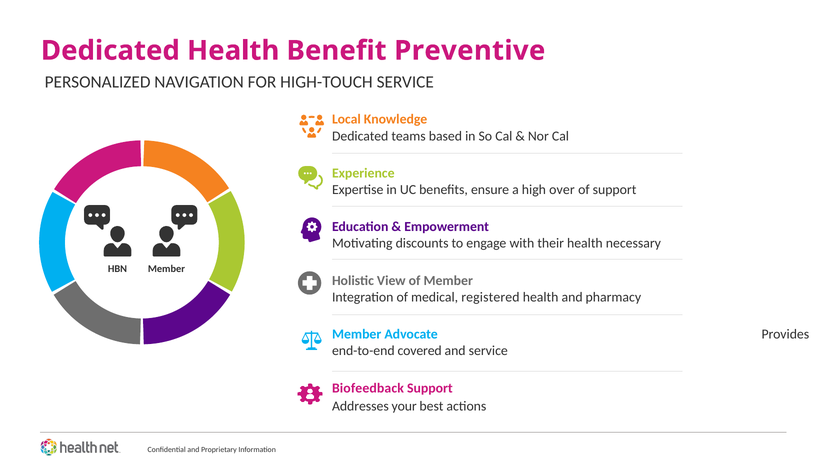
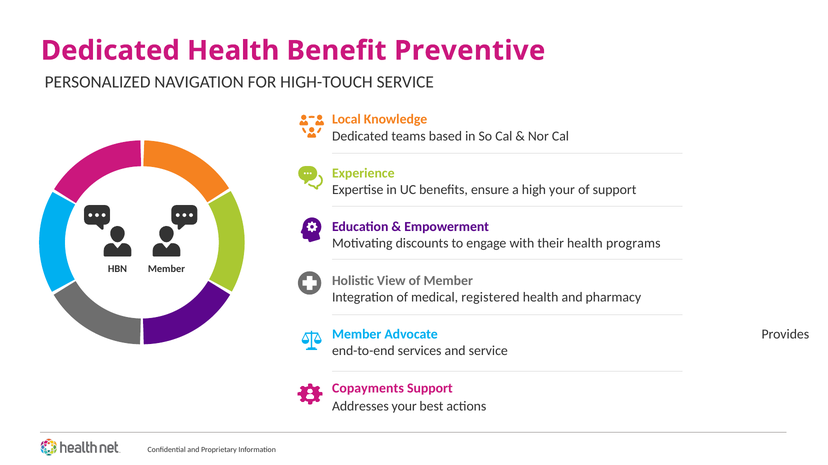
high over: over -> your (562, 190)
necessary: necessary -> programs (633, 244)
covered: covered -> services (420, 351)
Biofeedback: Biofeedback -> Copayments (368, 389)
